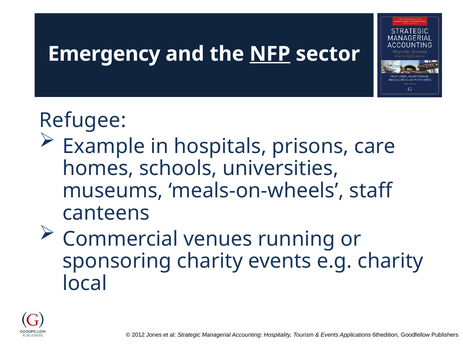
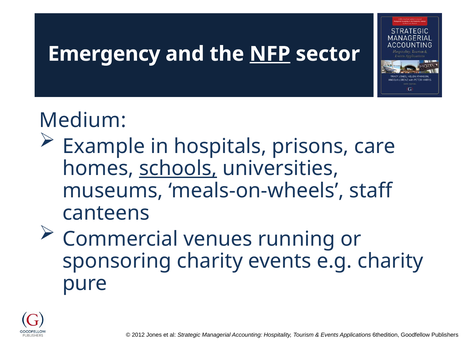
Refugee: Refugee -> Medium (83, 120)
schools underline: none -> present (178, 169)
local: local -> pure (85, 284)
